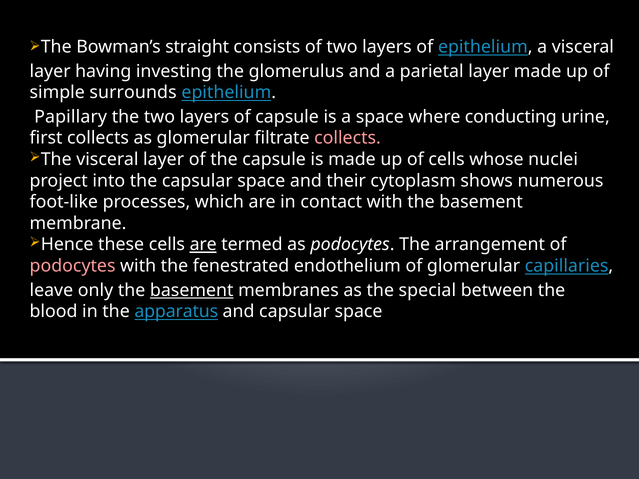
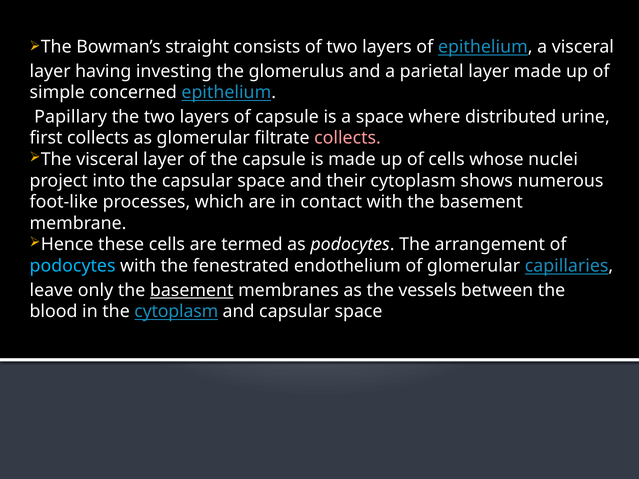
surrounds: surrounds -> concerned (133, 93)
conducting: conducting -> distributed (511, 117)
are underline: present -> none (203, 245)
podocytes colour: pink -> light blue (73, 266)
special: special -> vessels (427, 290)
the apparatus: apparatus -> cytoplasm (176, 312)
